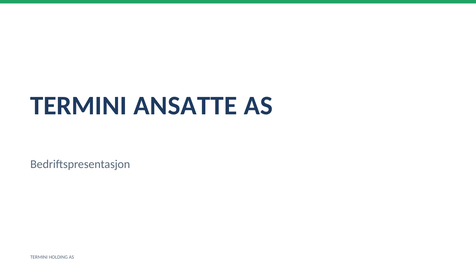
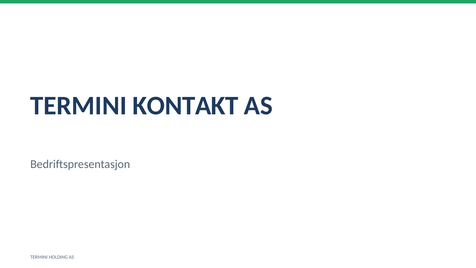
ANSATTE: ANSATTE -> KONTAKT (186, 106)
